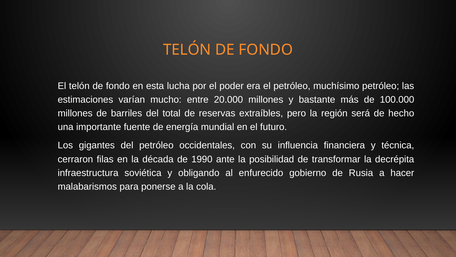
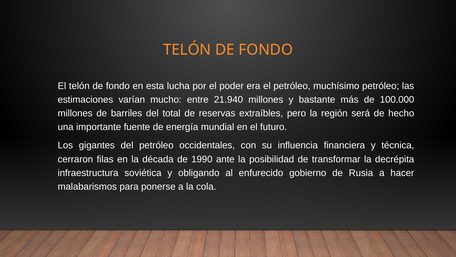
20.000: 20.000 -> 21.940 (228, 99)
